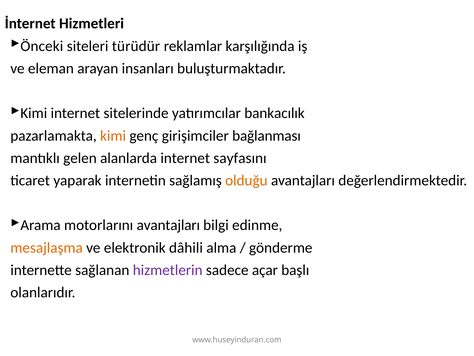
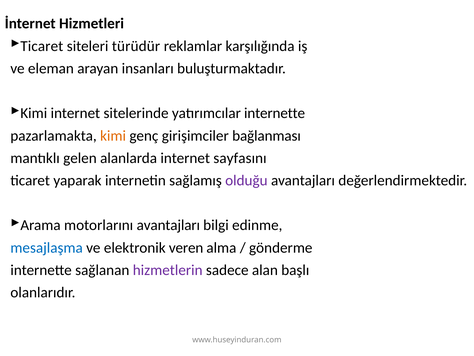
Önceki: Önceki -> Ticaret (42, 46)
yatırımcılar bankacılık: bankacılık -> internette (275, 113)
olduğu colour: orange -> purple (246, 180)
mesajlaşma colour: orange -> blue (47, 247)
dâhili: dâhili -> veren (186, 247)
açar: açar -> alan (265, 270)
